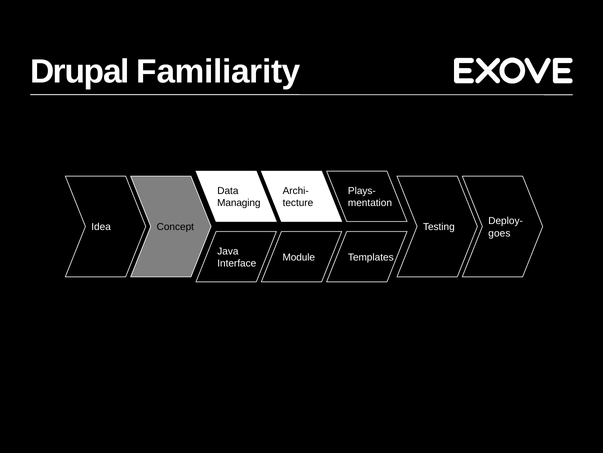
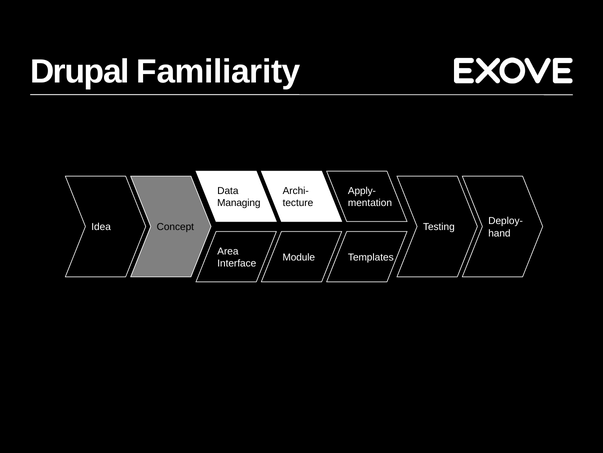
Plays-: Plays- -> Apply- (362, 191)
goes: goes -> hand (499, 233)
Java: Java -> Area (228, 251)
